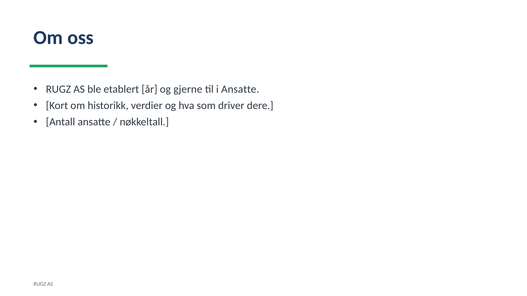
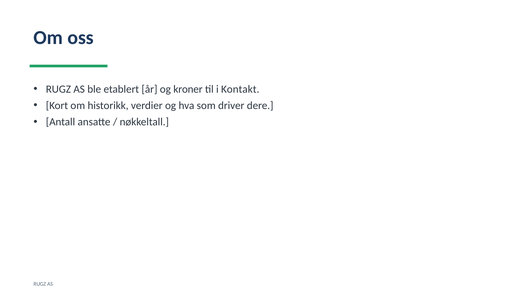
gjerne: gjerne -> kroner (188, 89)
i Ansatte: Ansatte -> Kontakt (240, 89)
